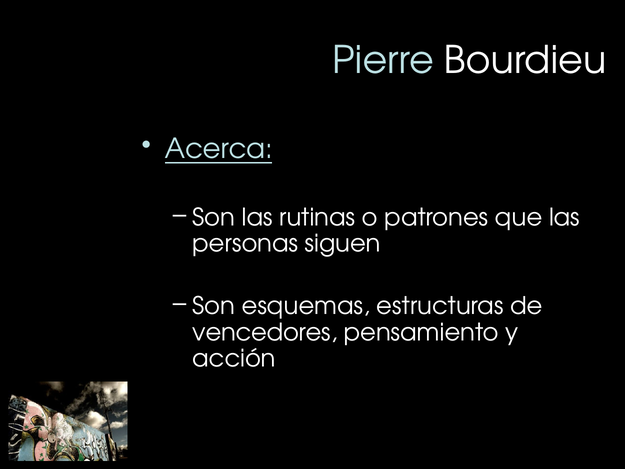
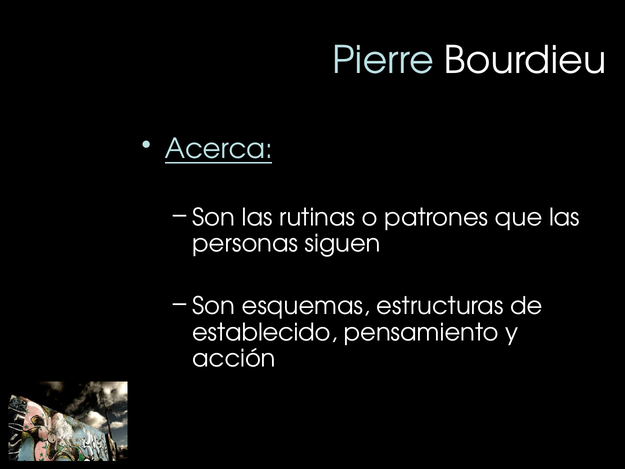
vencedores: vencedores -> establecido (265, 332)
